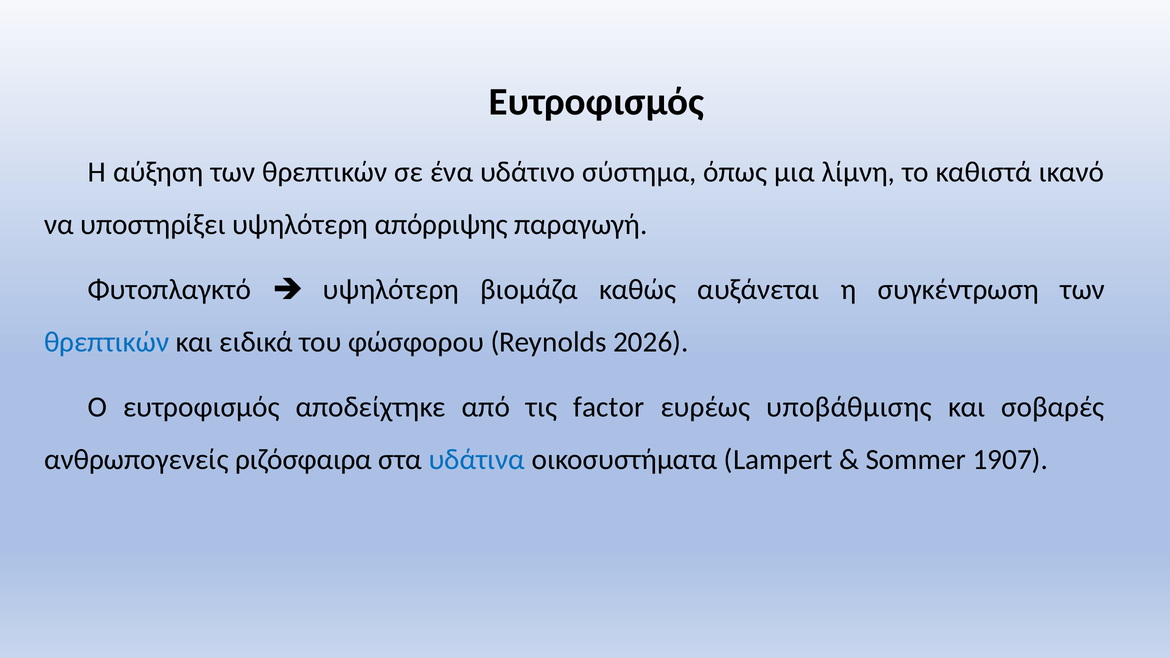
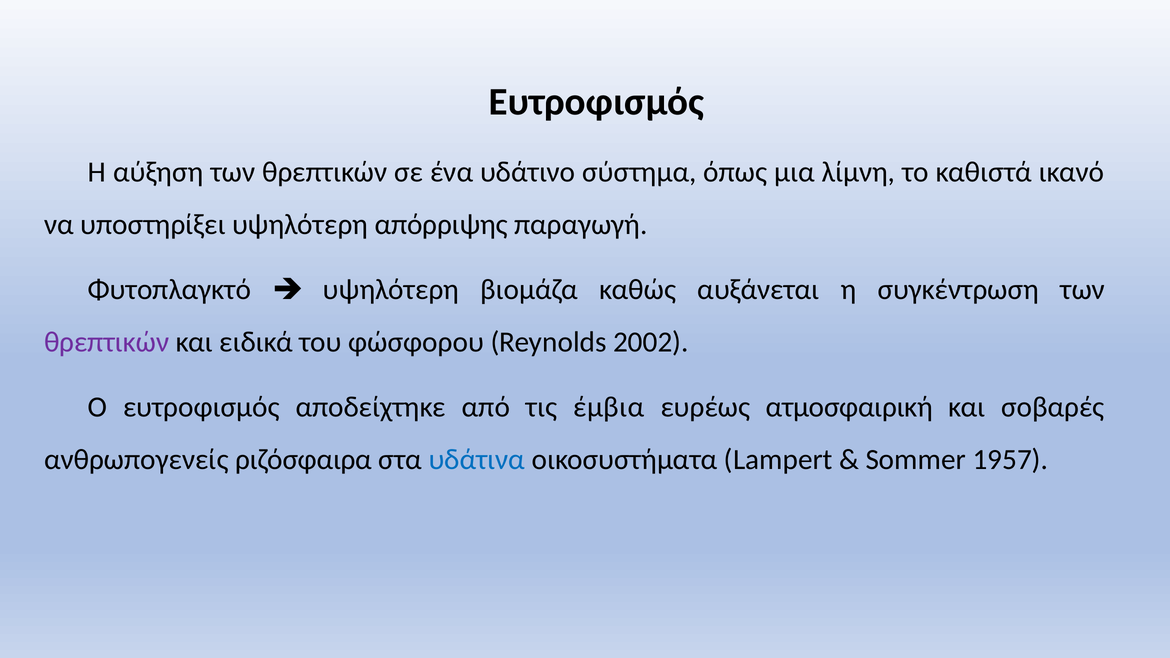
θρεπτικών colour: blue -> purple (107, 342)
2026: 2026 -> 2002 (651, 342)
factor: factor -> έμβια (609, 407)
υποβάθμισης: υποβάθμισης -> ατμοσφαιρική (849, 407)
1907: 1907 -> 1957 (1010, 460)
